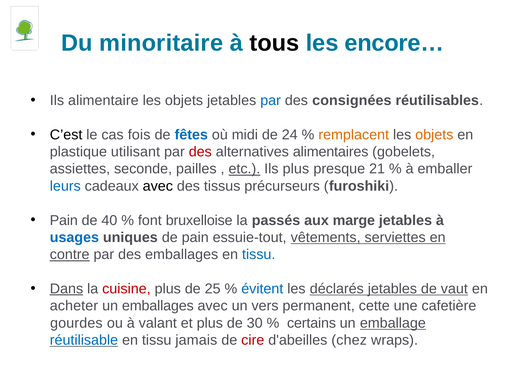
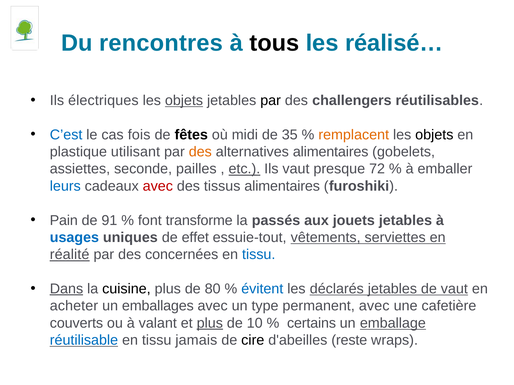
minoritaire: minoritaire -> rencontres (161, 43)
encore…: encore… -> réalisé… (394, 43)
alimentaire: alimentaire -> électriques (103, 101)
objets underline: none -> present (184, 101)
par colour: blue -> black (271, 101)
consignées: consignées -> challengers (352, 101)
C’est colour: black -> blue (66, 135)
fêtes colour: blue -> black (191, 135)
24: 24 -> 35 (290, 135)
objets colour: orange -> black (434, 135)
des colour: red -> orange (200, 152)
Ils plus: plus -> vaut (296, 169)
21: 21 -> 72 (377, 169)
avec colour: black -> red (158, 186)
tissus précurseurs: précurseurs -> alimentaires (282, 186)
40: 40 -> 91 (109, 221)
bruxelloise: bruxelloise -> transforme (199, 221)
marge: marge -> jouets (354, 221)
de pain: pain -> effet (195, 238)
contre: contre -> réalité (70, 255)
des emballages: emballages -> concernées (182, 255)
cuisine colour: red -> black (126, 289)
25: 25 -> 80 (213, 289)
vers: vers -> type (265, 306)
permanent cette: cette -> avec (374, 306)
gourdes: gourdes -> couverts (76, 323)
plus underline: none -> present (210, 323)
30: 30 -> 10 (255, 323)
cire colour: red -> black (253, 341)
chez: chez -> reste (349, 341)
